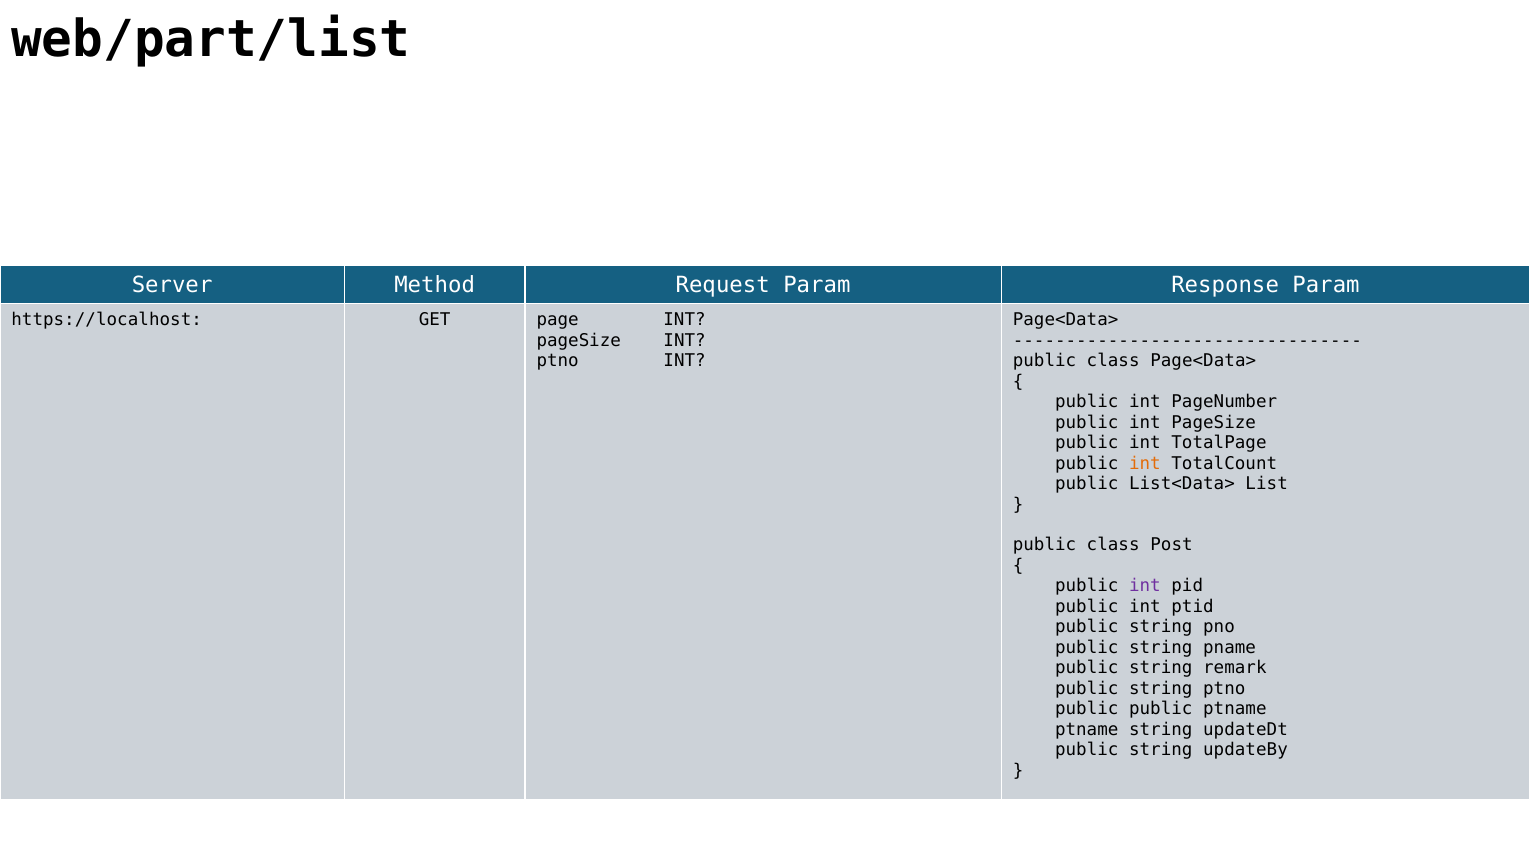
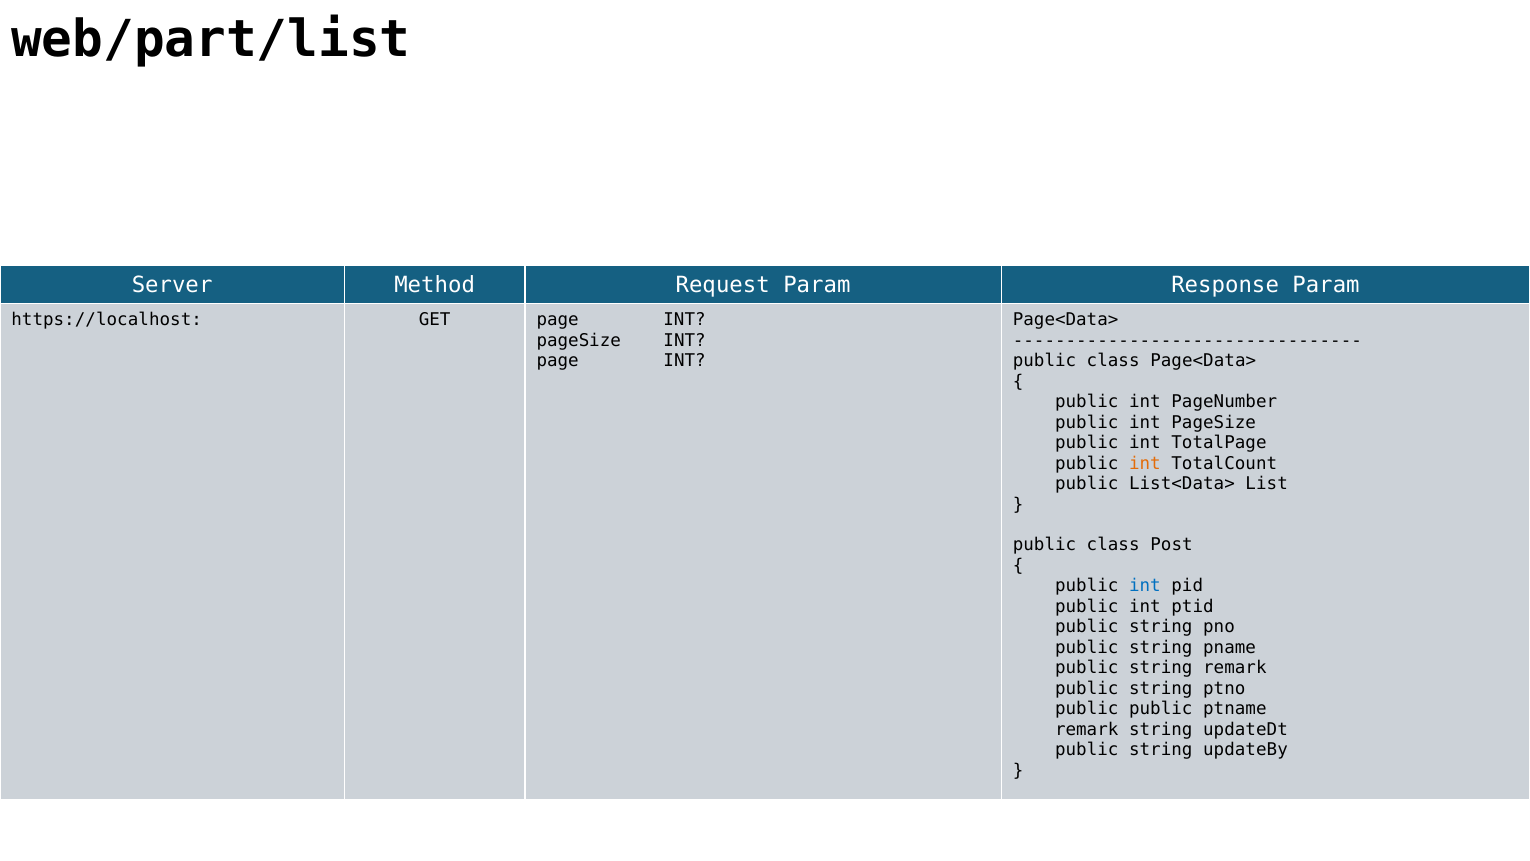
ptno: ptno -> page (558, 361)
int colour: purple -> blue (1145, 586)
ptname: ptname -> remark (1087, 729)
